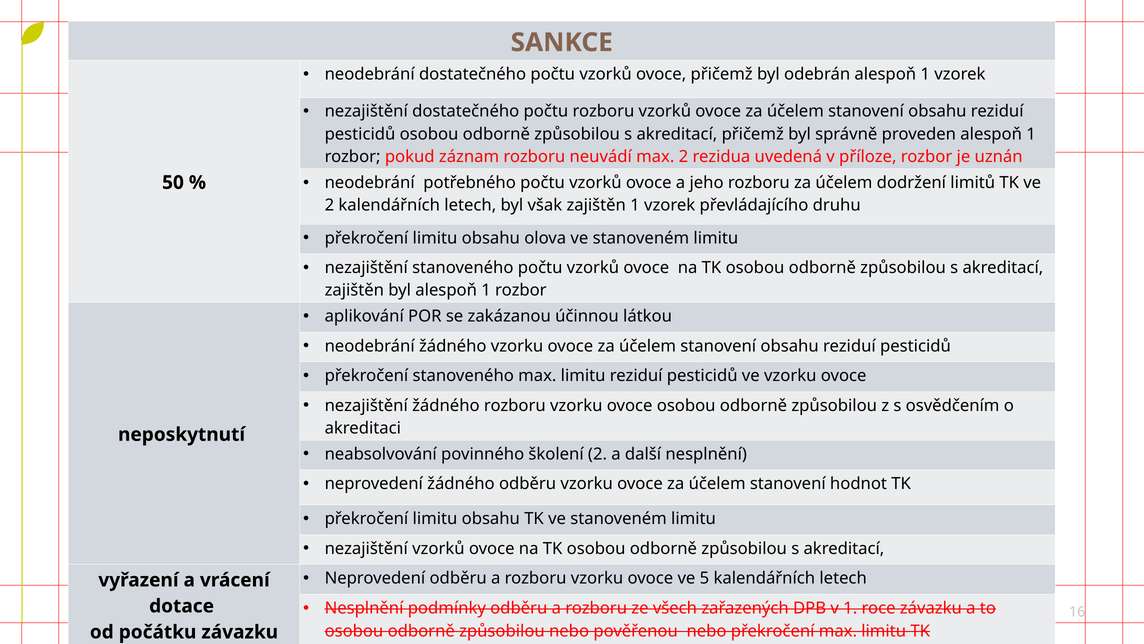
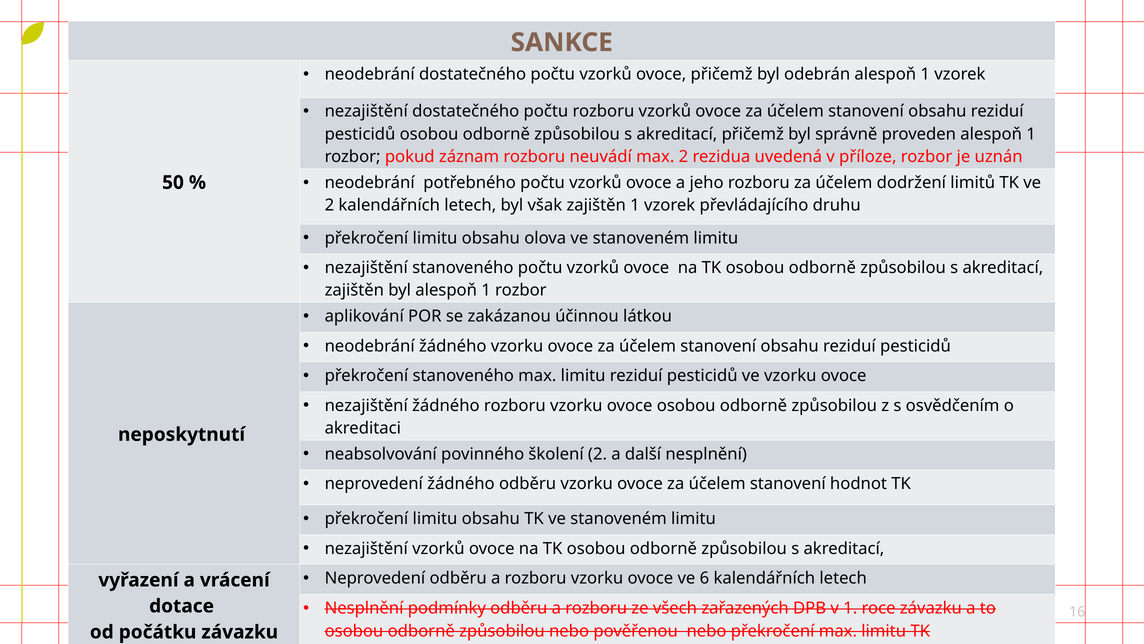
5: 5 -> 6 (704, 578)
